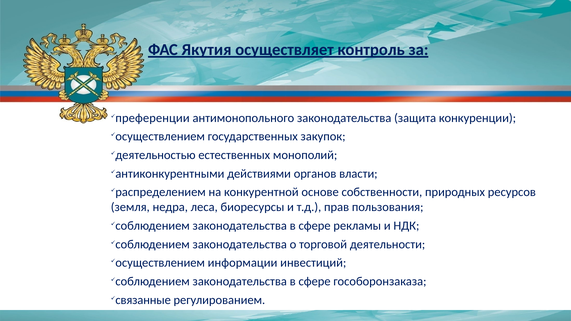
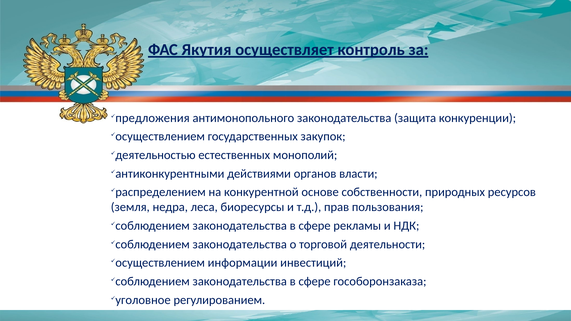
преференции: преференции -> предложения (153, 118)
связанные: связанные -> уголовное (143, 300)
